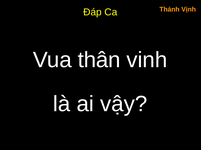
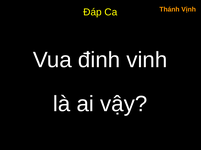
thân: thân -> đinh (99, 60)
